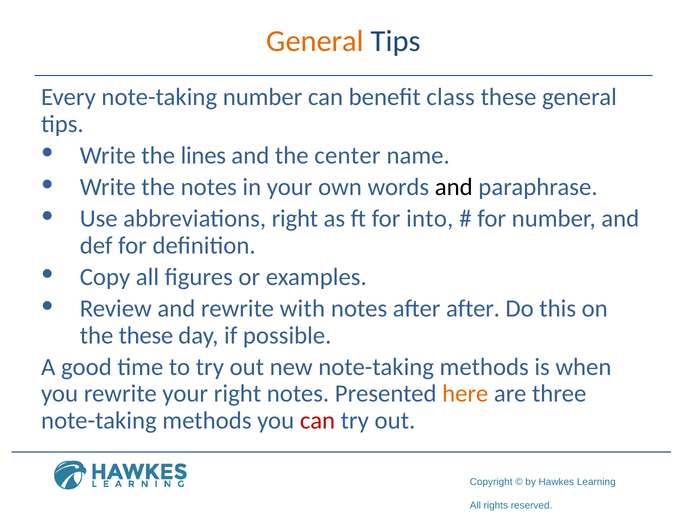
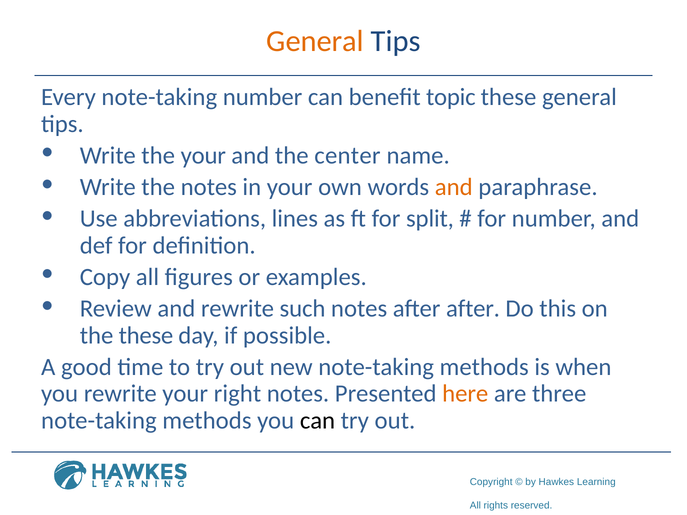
class: class -> topic (451, 97)
the lines: lines -> your (203, 156)
and colour: black -> orange (454, 187)
abbreviations right: right -> lines (295, 219)
into: into -> split (430, 219)
with: with -> such (303, 309)
can colour: red -> black (318, 421)
